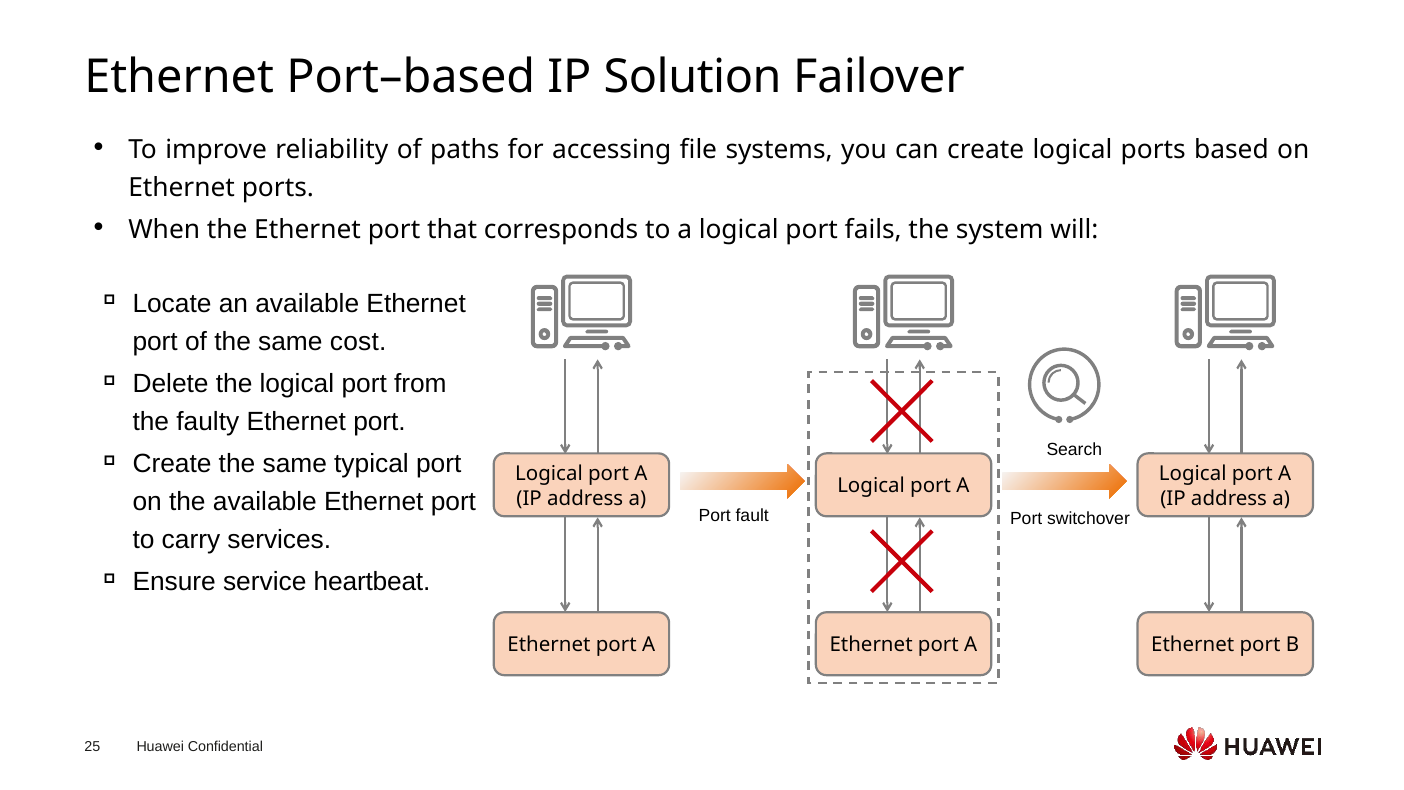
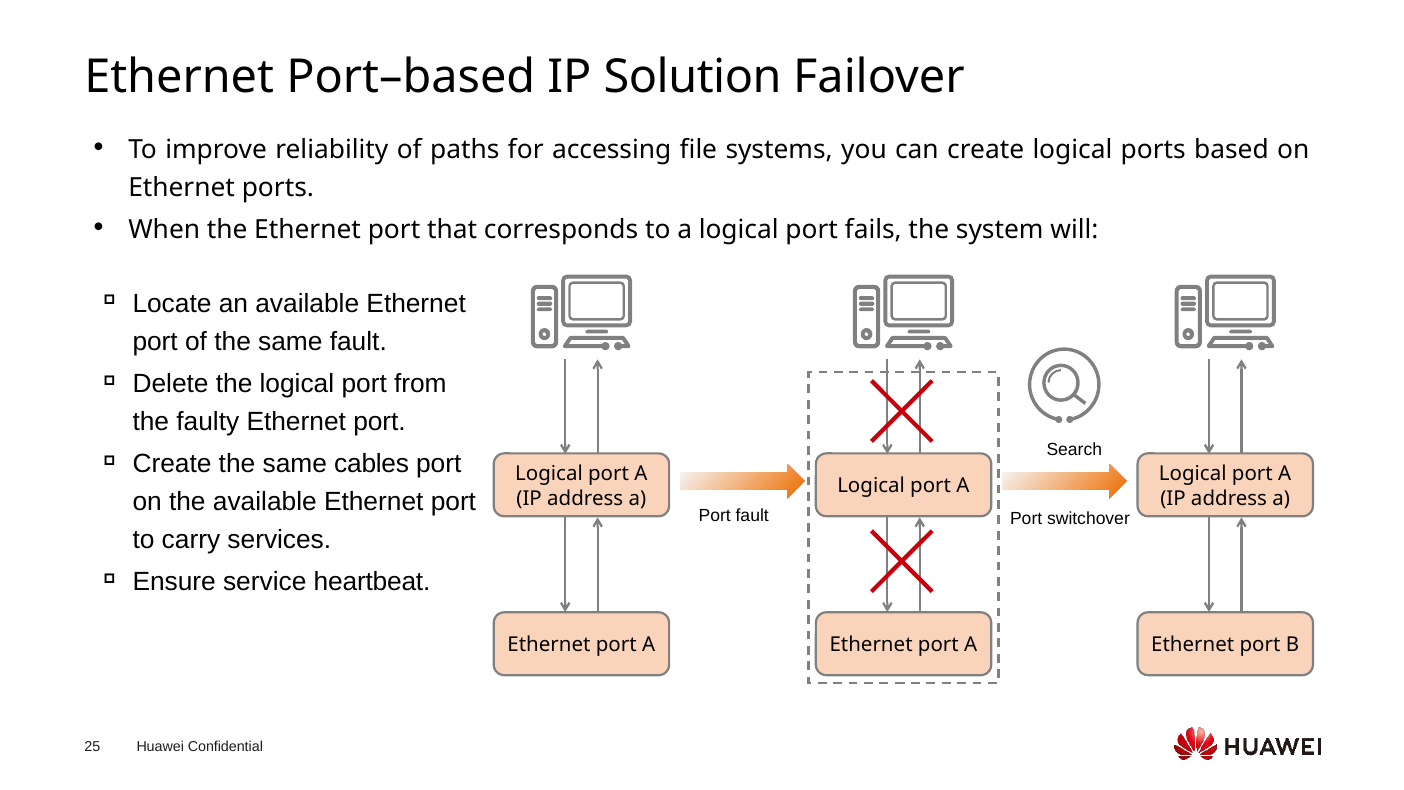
same cost: cost -> fault (358, 341)
typical: typical -> cables (372, 464)
